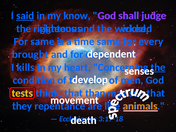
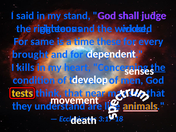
said underline: present -> none (25, 16)
know: know -> stand (77, 16)
time same: same -> these (109, 42)
than: than -> near (95, 93)
repentance: repentance -> understand (60, 106)
